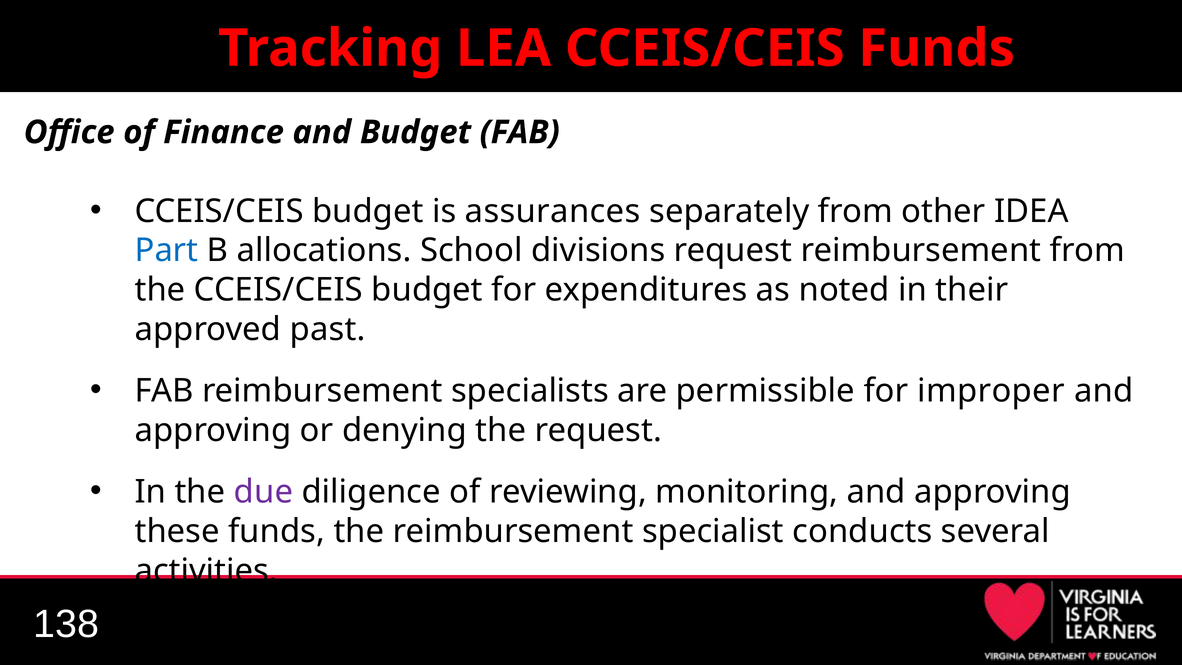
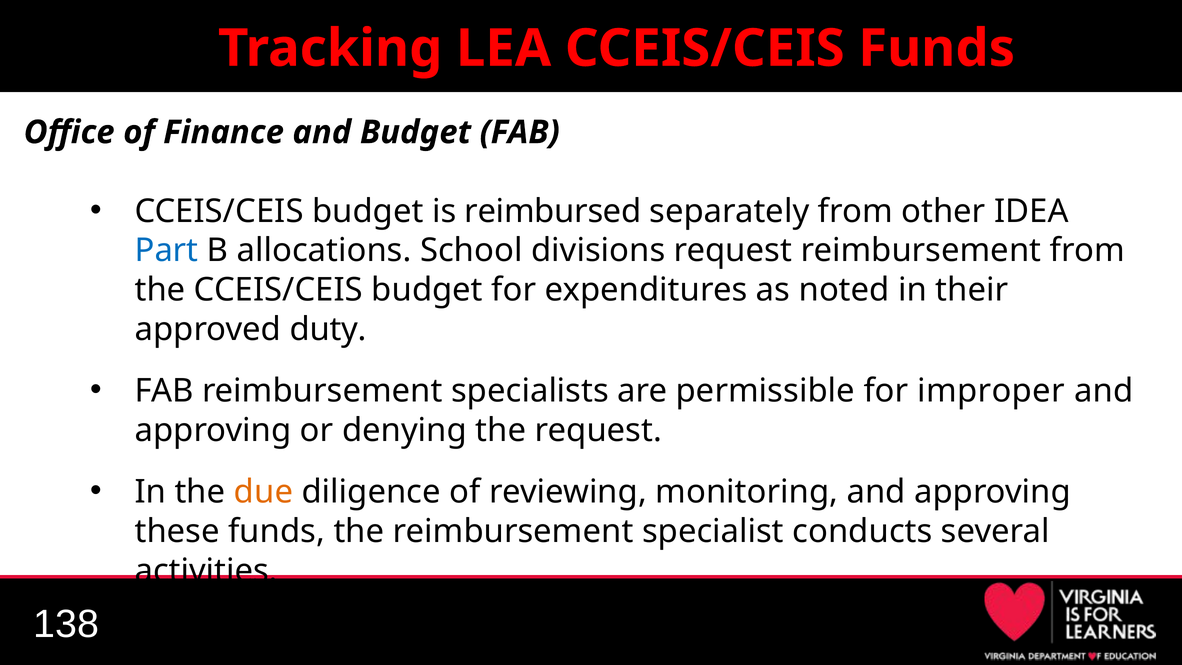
assurances: assurances -> reimbursed (553, 211)
past: past -> duty (328, 329)
due colour: purple -> orange (264, 492)
